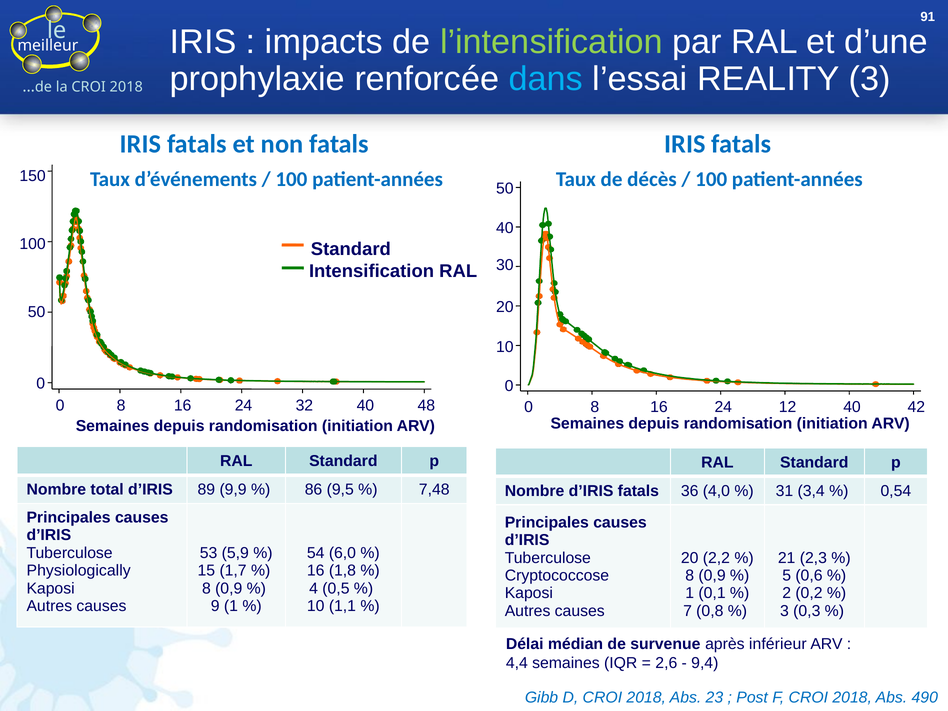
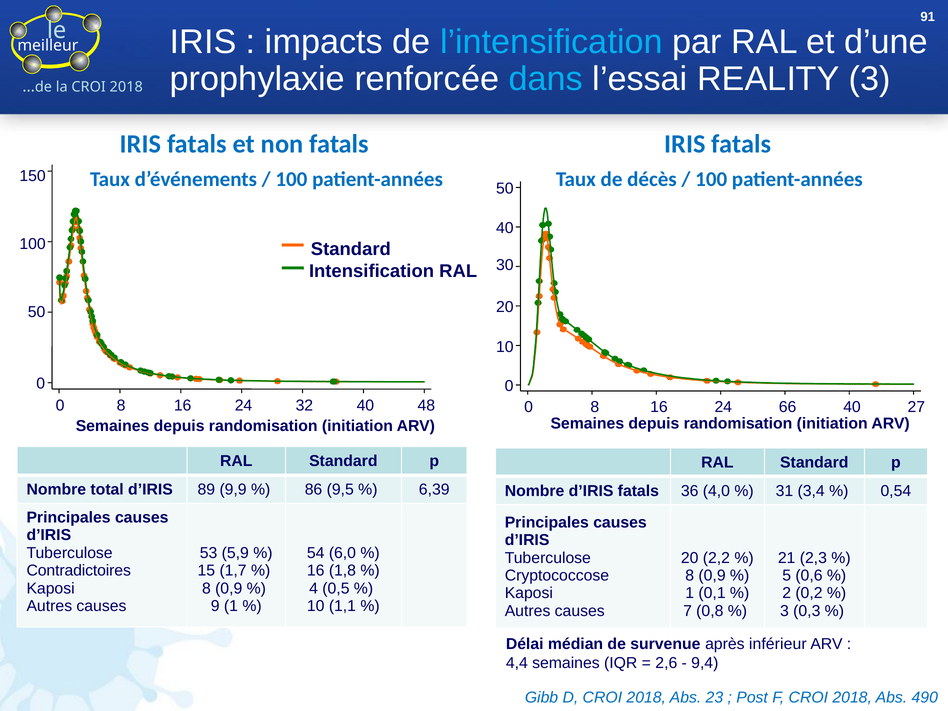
l’intensification colour: light green -> light blue (551, 42)
12: 12 -> 66 (788, 407)
42: 42 -> 27 (916, 407)
7,48: 7,48 -> 6,39 (434, 490)
Physiologically: Physiologically -> Contradictoires (79, 571)
